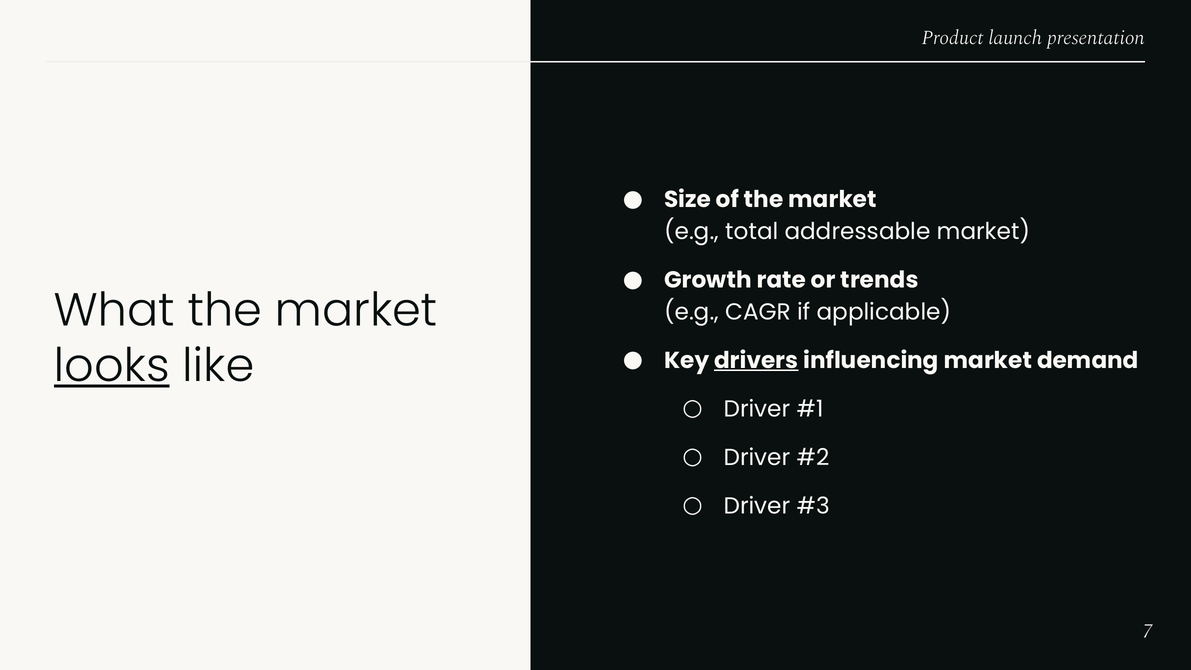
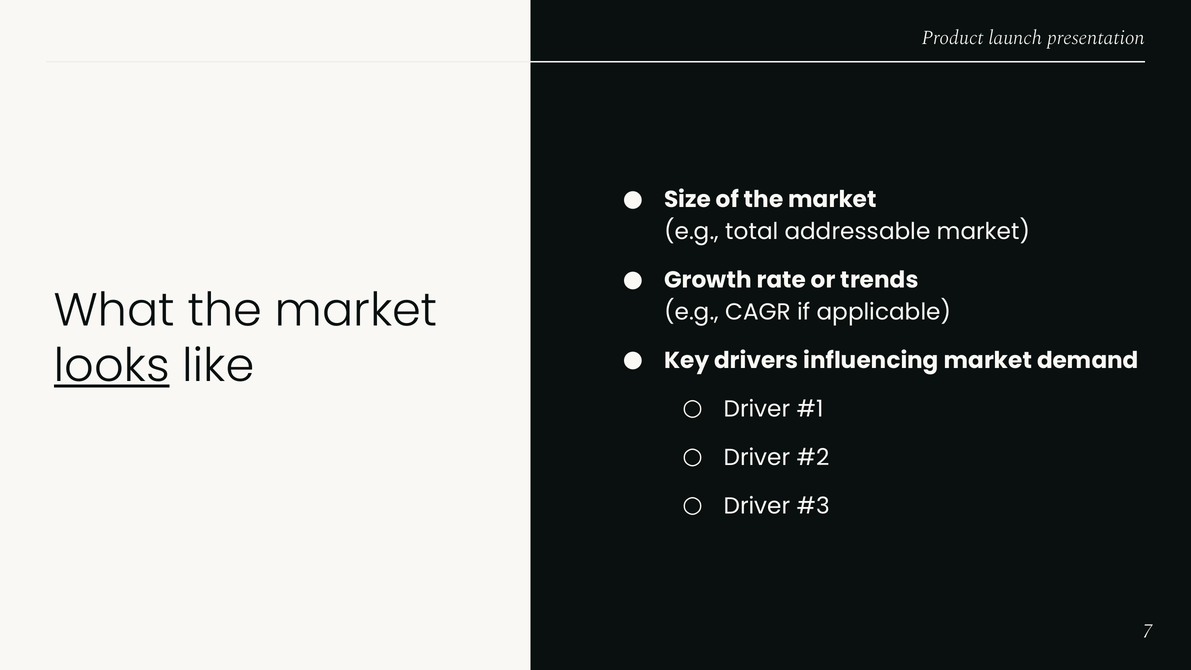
drivers underline: present -> none (756, 360)
